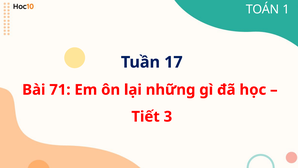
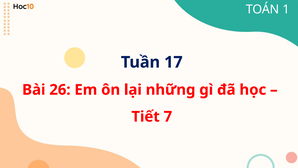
71: 71 -> 26 (60, 90)
3: 3 -> 7 (168, 116)
